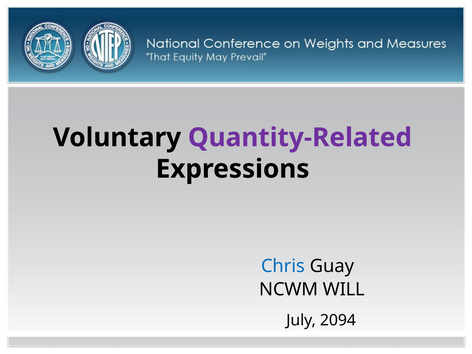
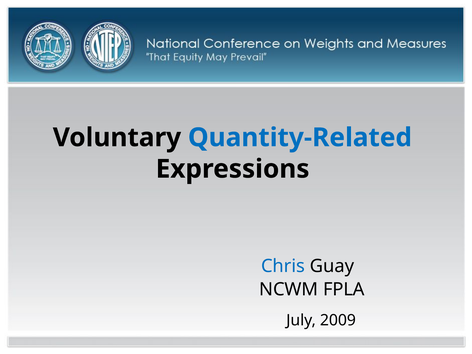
Quantity-Related colour: purple -> blue (300, 138)
WILL: WILL -> FPLA (344, 290)
2094: 2094 -> 2009 (338, 320)
